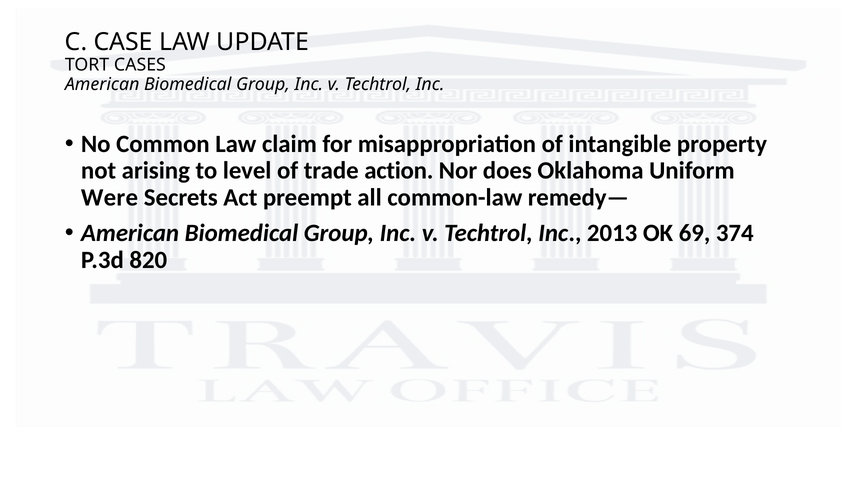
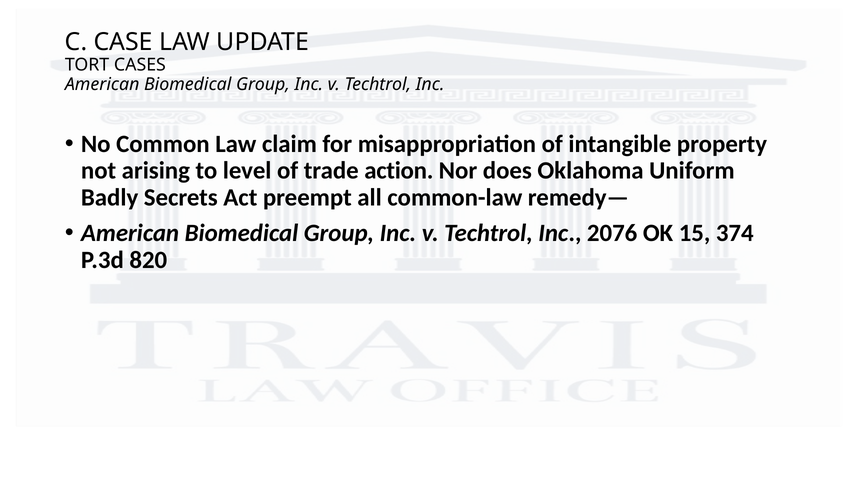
Were: Were -> Badly (110, 198)
2013: 2013 -> 2076 (612, 233)
69: 69 -> 15 (695, 233)
